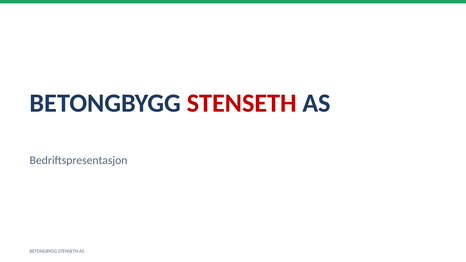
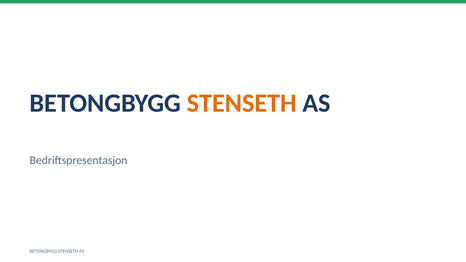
STENSETH colour: red -> orange (242, 103)
